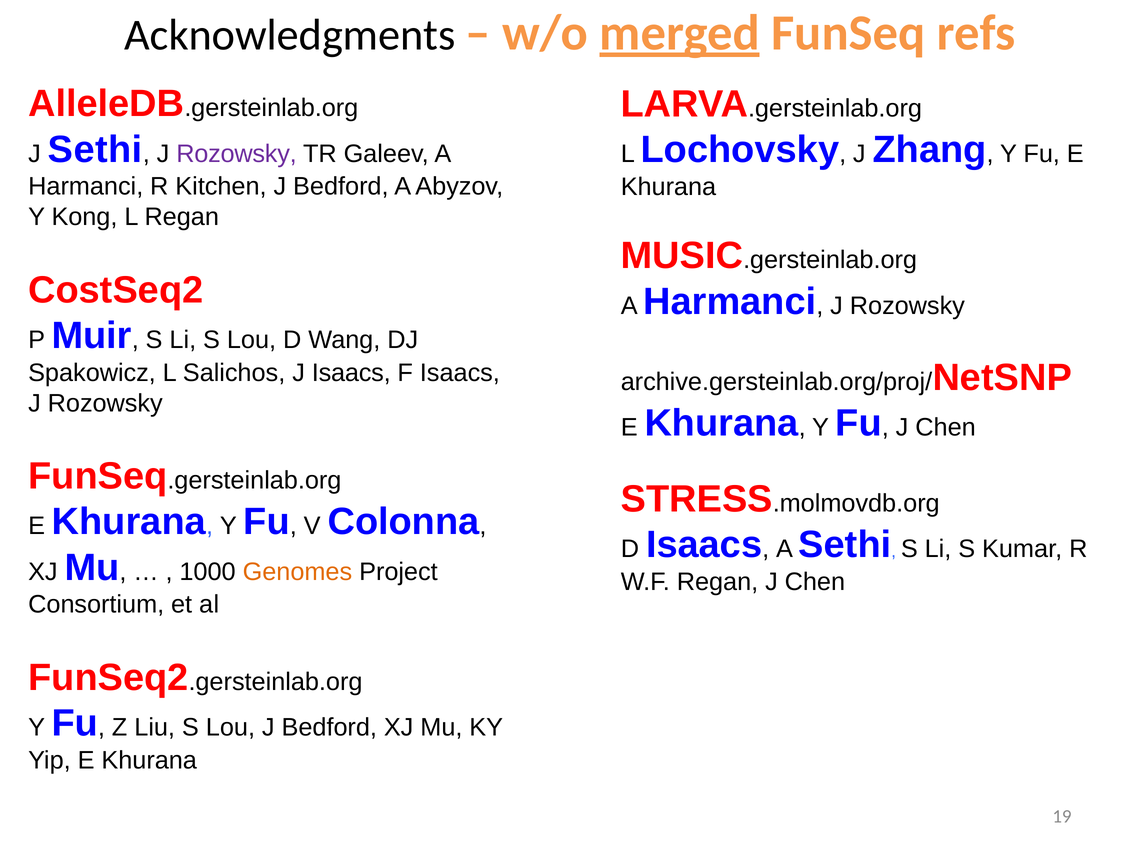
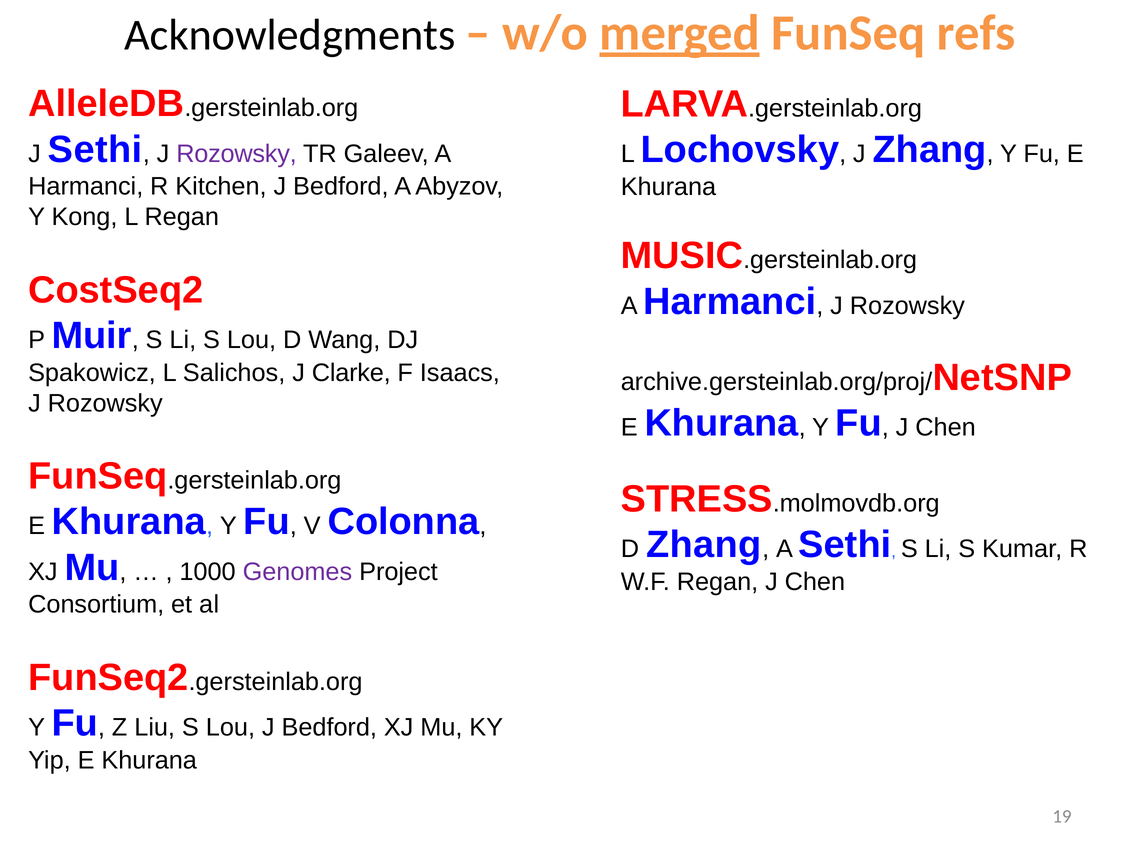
J Isaacs: Isaacs -> Clarke (351, 373)
D Isaacs: Isaacs -> Zhang (704, 545)
Genomes colour: orange -> purple (297, 572)
